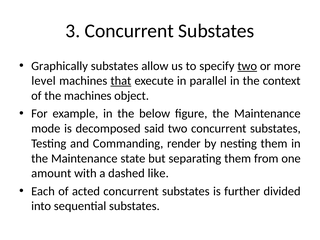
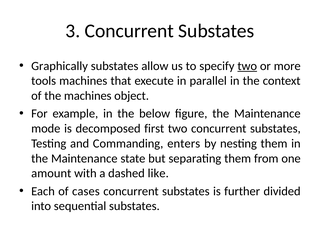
level: level -> tools (44, 81)
that underline: present -> none (121, 81)
said: said -> first (154, 129)
render: render -> enters (184, 143)
acted: acted -> cases (86, 191)
